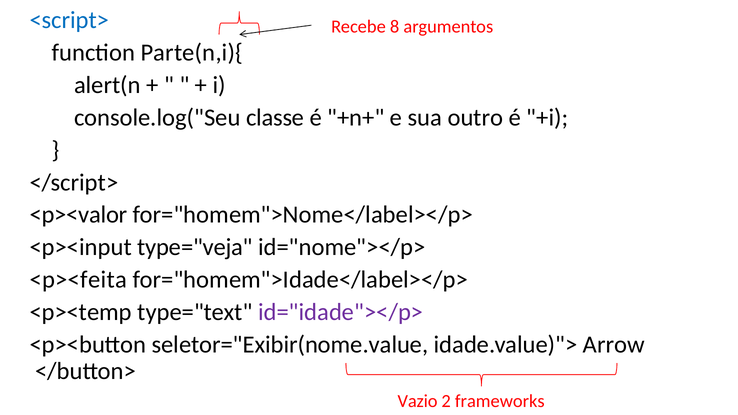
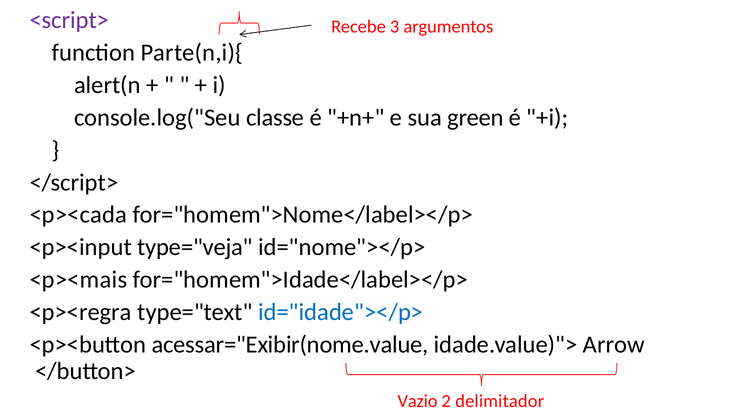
<script> colour: blue -> purple (69, 20)
8: 8 -> 3 (395, 27)
outro: outro -> green (475, 118)
<p><valor: <p><valor -> <p><cada (78, 215)
<p><feita: <p><feita -> <p><mais (78, 280)
<p><temp: <p><temp -> <p><regra (81, 312)
id="idade"></p> colour: purple -> blue (341, 312)
seletor="Exibir(nome.value: seletor="Exibir(nome.value -> acessar="Exibir(nome.value (290, 345)
frameworks: frameworks -> delimitador (500, 401)
